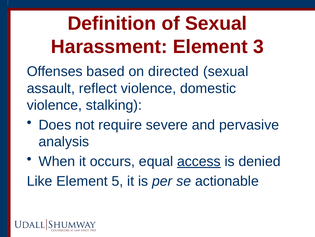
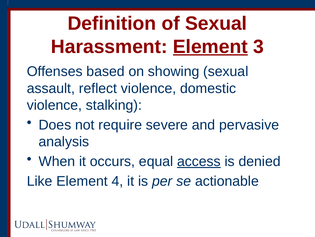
Element underline: none -> present (210, 46)
directed: directed -> showing (174, 71)
5: 5 -> 4 (117, 181)
